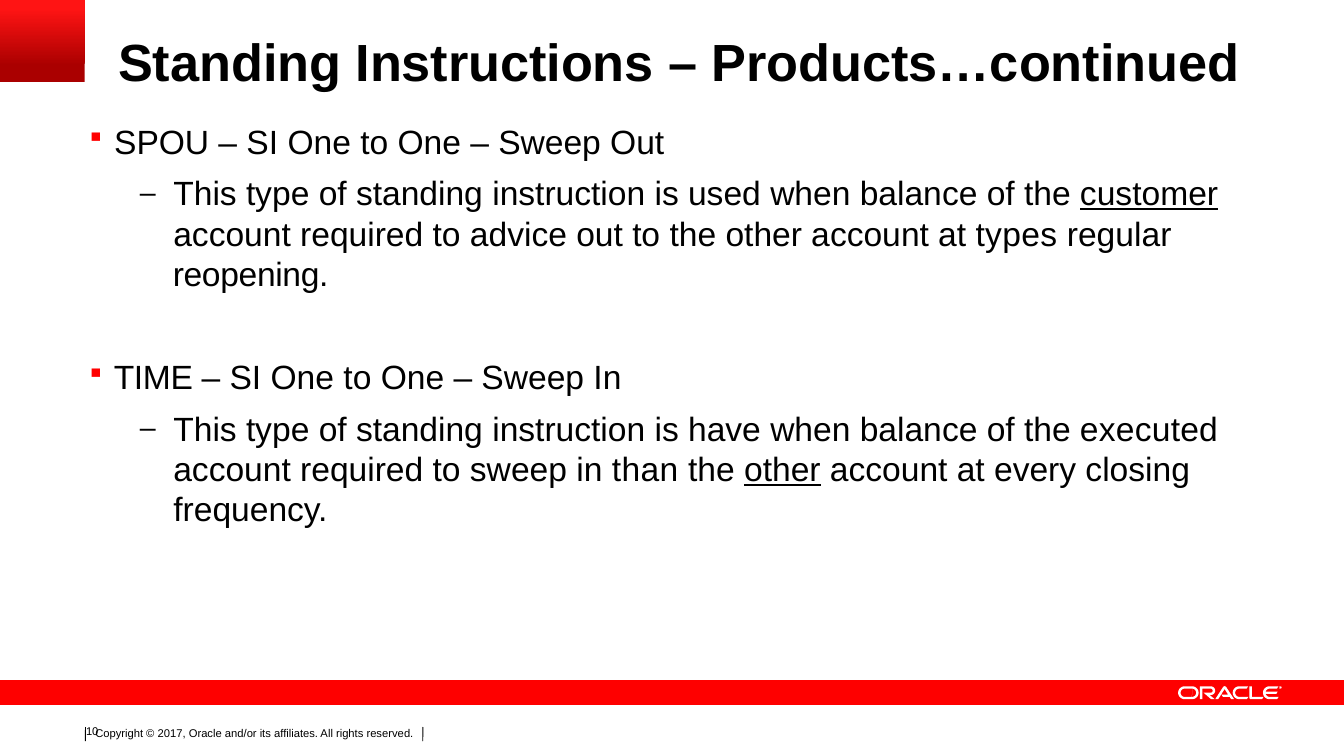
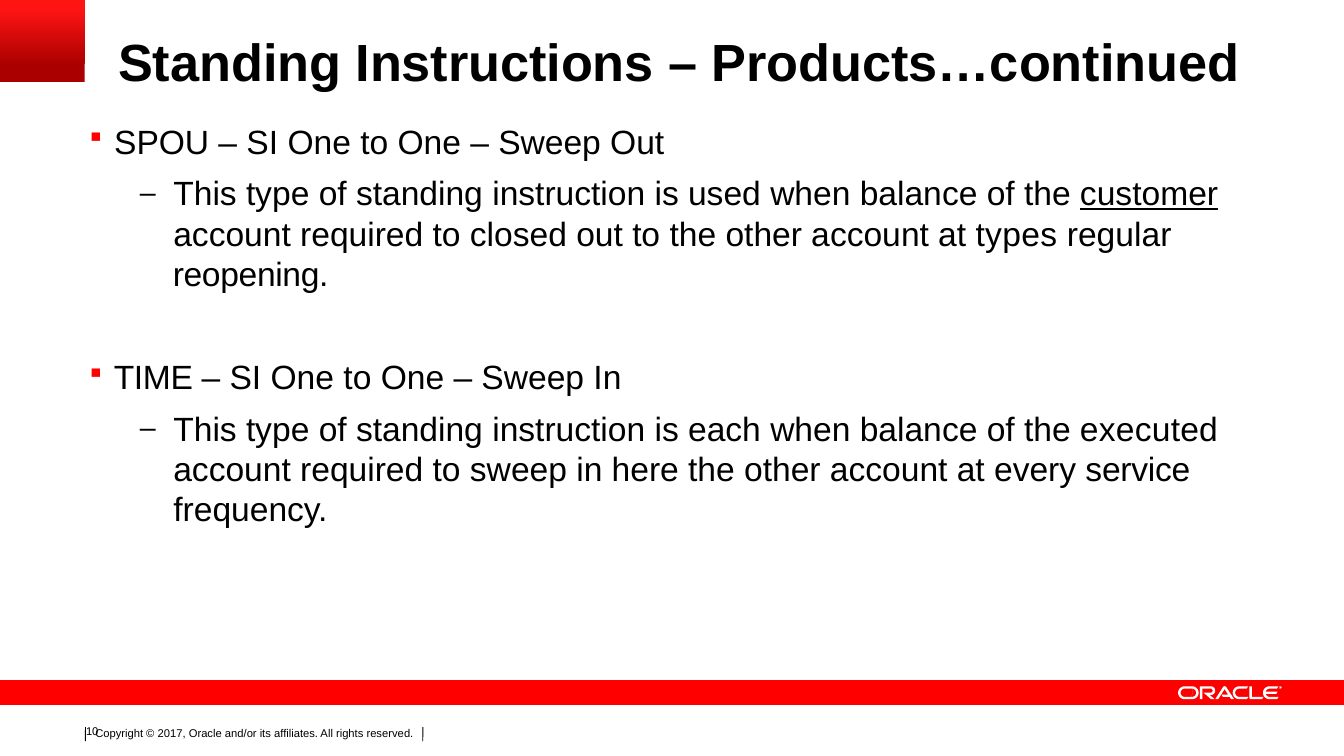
advice: advice -> closed (518, 235)
have: have -> each (724, 430)
than: than -> here (645, 470)
other underline: present -> none (782, 470)
closing: closing -> service (1138, 470)
